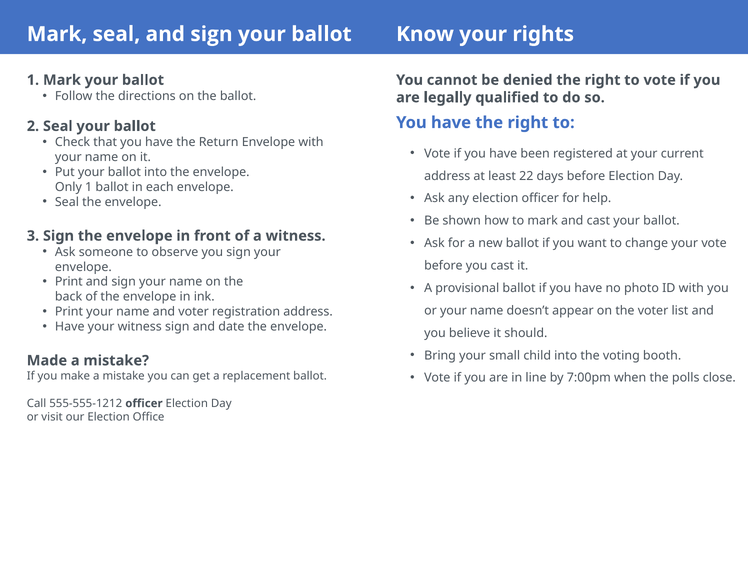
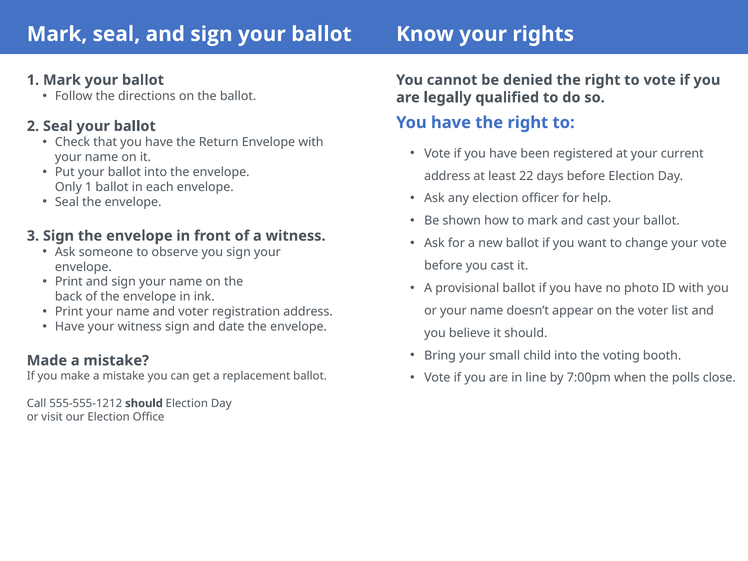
555-555-1212 officer: officer -> should (144, 403)
